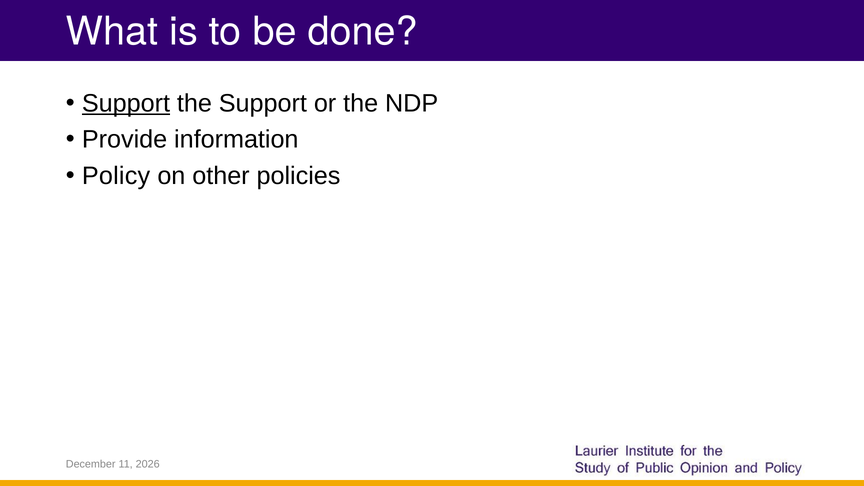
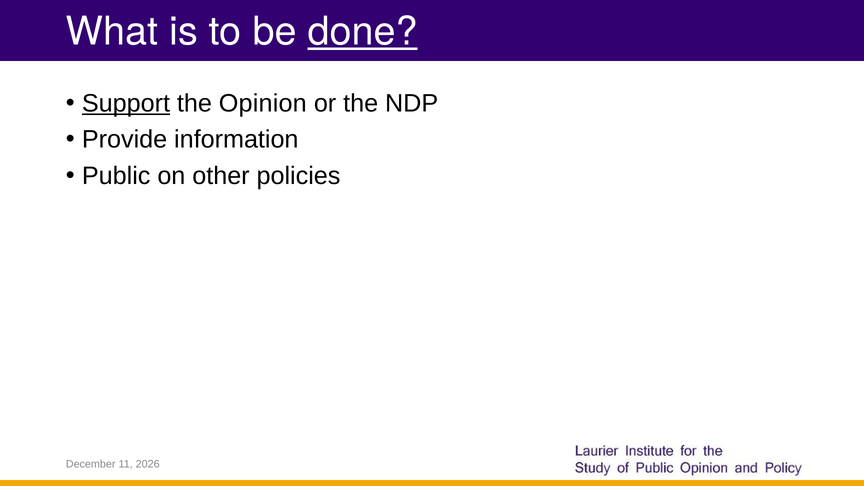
done underline: none -> present (363, 32)
the Support: Support -> Opinion (263, 103)
Policy: Policy -> Public (116, 176)
